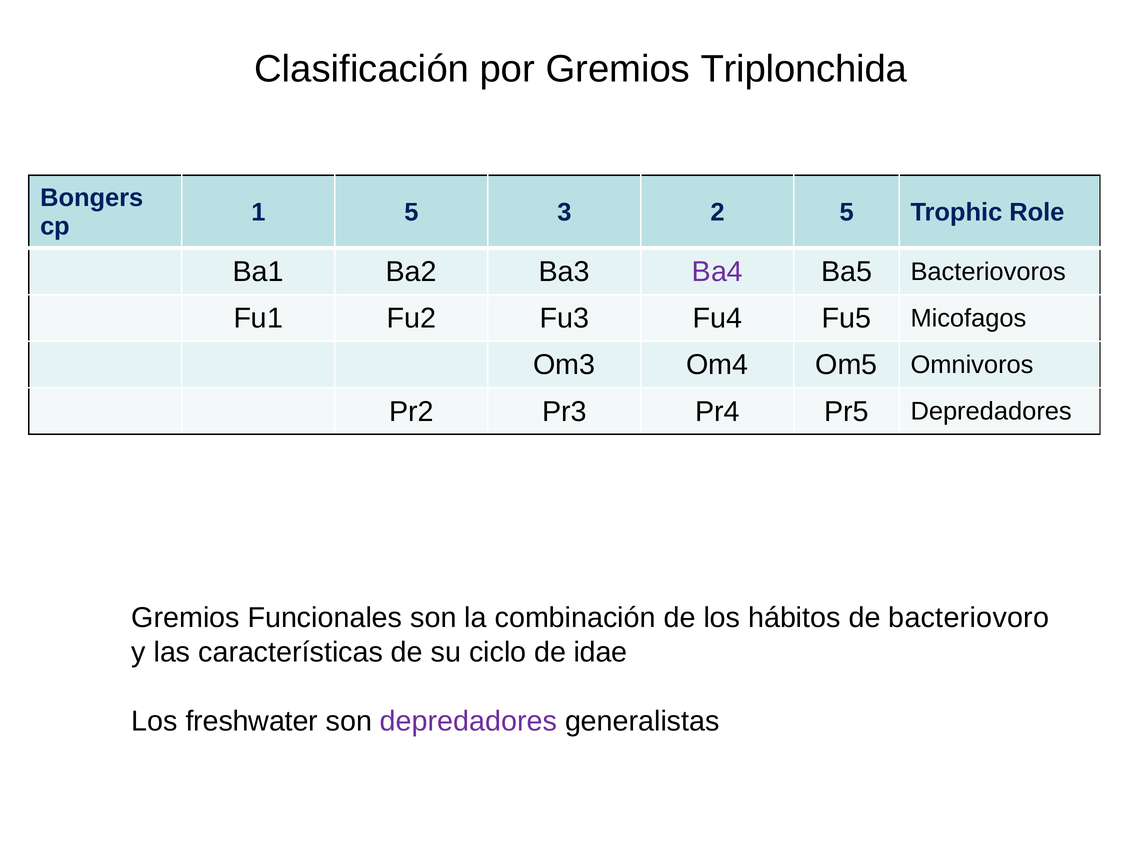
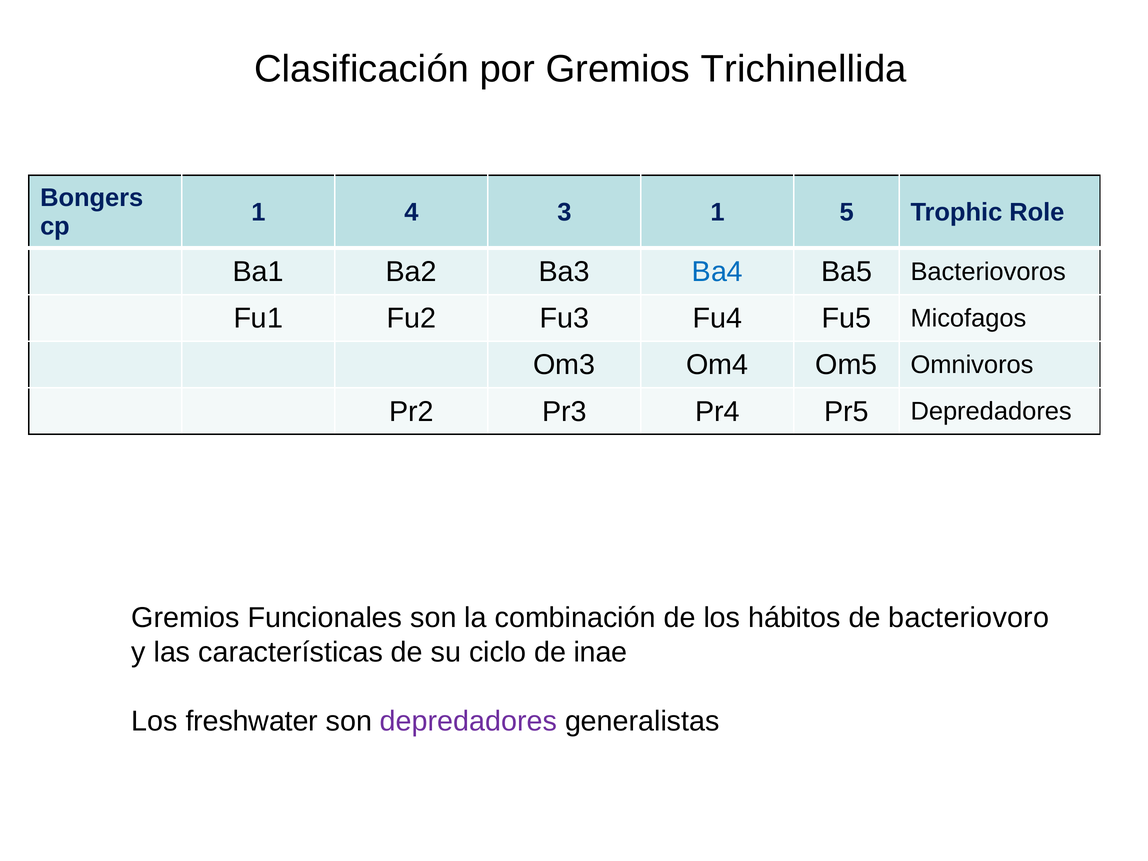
Triplonchida: Triplonchida -> Trichinellida (804, 69)
1 5: 5 -> 4 (411, 212)
3 2: 2 -> 1 (717, 212)
Ba4 colour: purple -> blue (717, 272)
idae: idae -> inae (601, 652)
